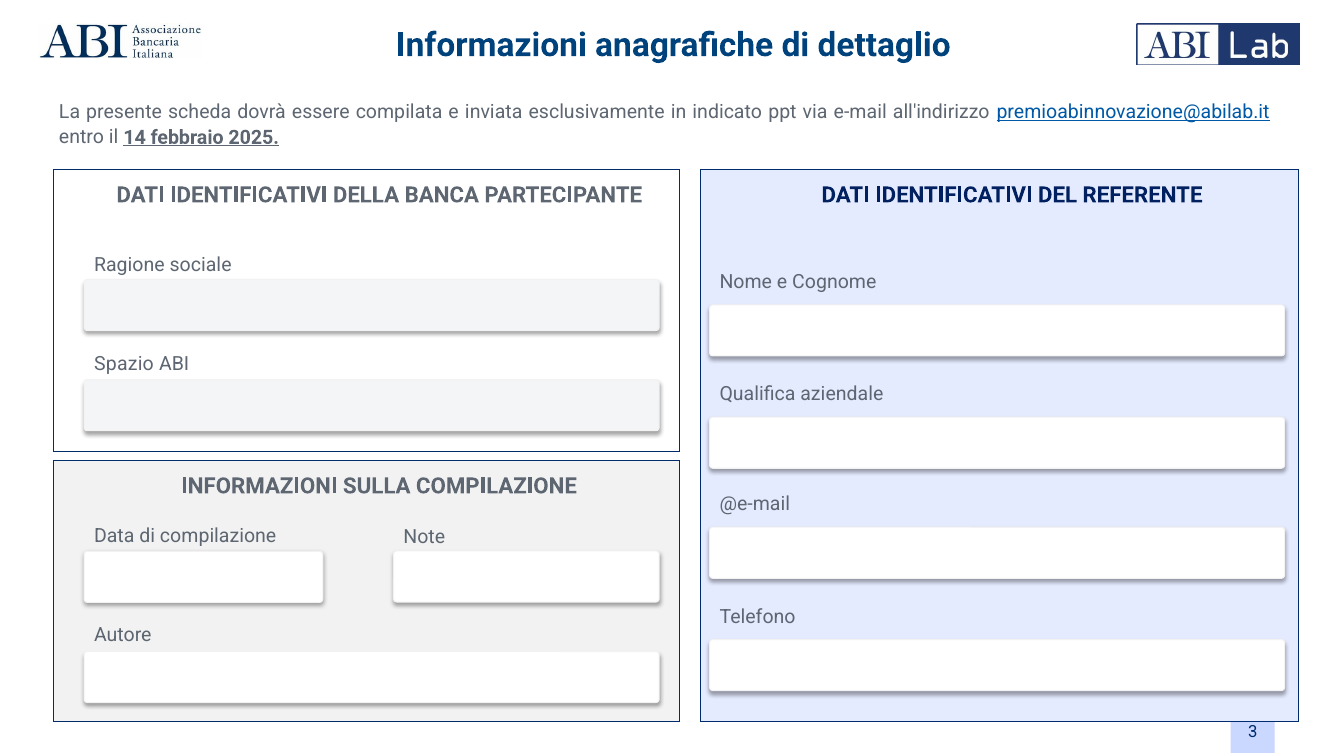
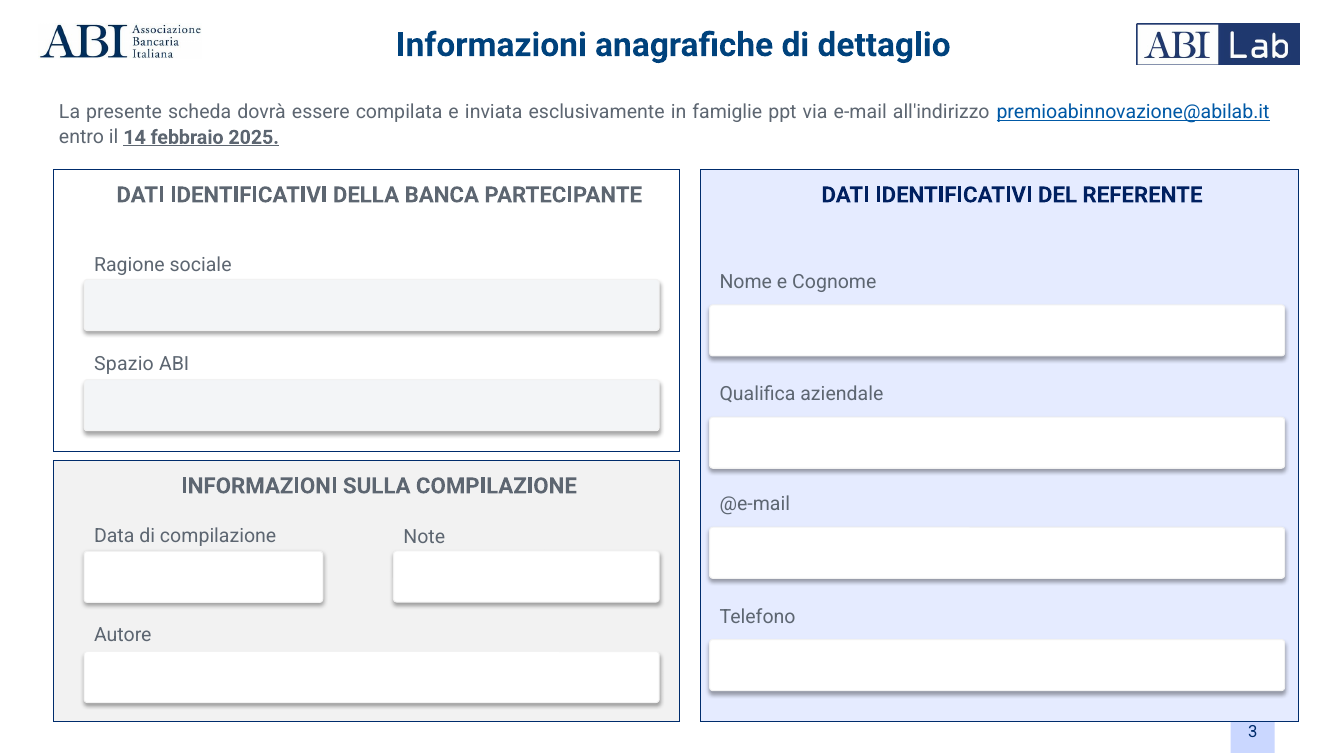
indicato: indicato -> famiglie (727, 112)
